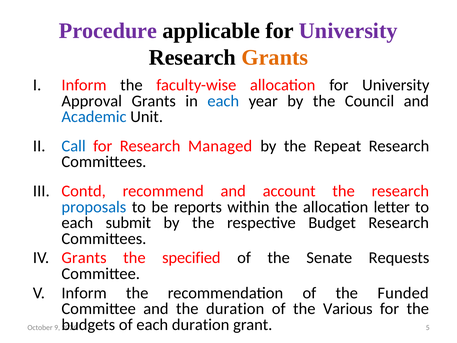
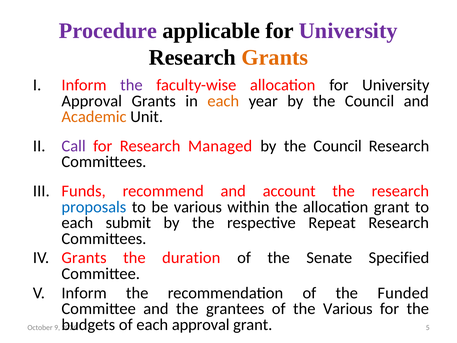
the colour: black -> purple (131, 85)
each colour: blue -> orange (223, 101)
Academic colour: blue -> orange (94, 117)
Call colour: blue -> purple (74, 146)
Repeat: Repeat -> Council (338, 146)
Contd: Contd -> Funds (84, 191)
be reports: reports -> various (198, 207)
allocation letter: letter -> grant (392, 207)
Budget: Budget -> Repeat (332, 223)
specified: specified -> duration (191, 258)
Requests: Requests -> Specified (399, 258)
the duration: duration -> grantees (235, 309)
each duration: duration -> approval (201, 324)
